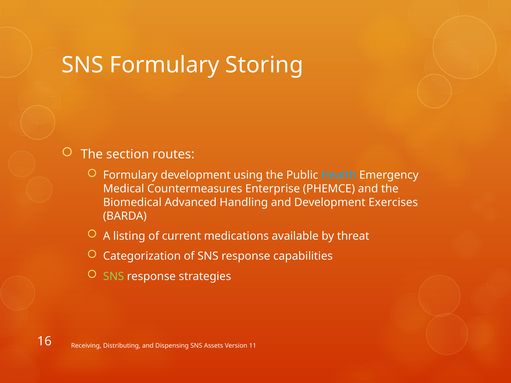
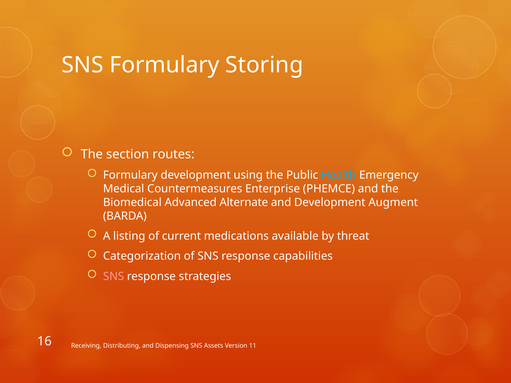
Handling: Handling -> Alternate (244, 202)
Exercises: Exercises -> Augment (393, 202)
SNS colour: light green -> pink (114, 277)
